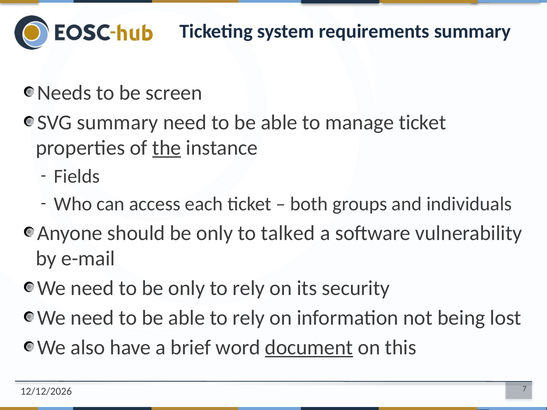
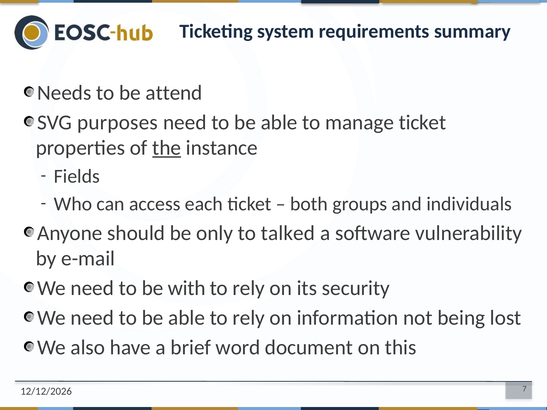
screen: screen -> attend (174, 93)
SVG summary: summary -> purposes (117, 123)
to be only: only -> with (187, 288)
document underline: present -> none (309, 348)
